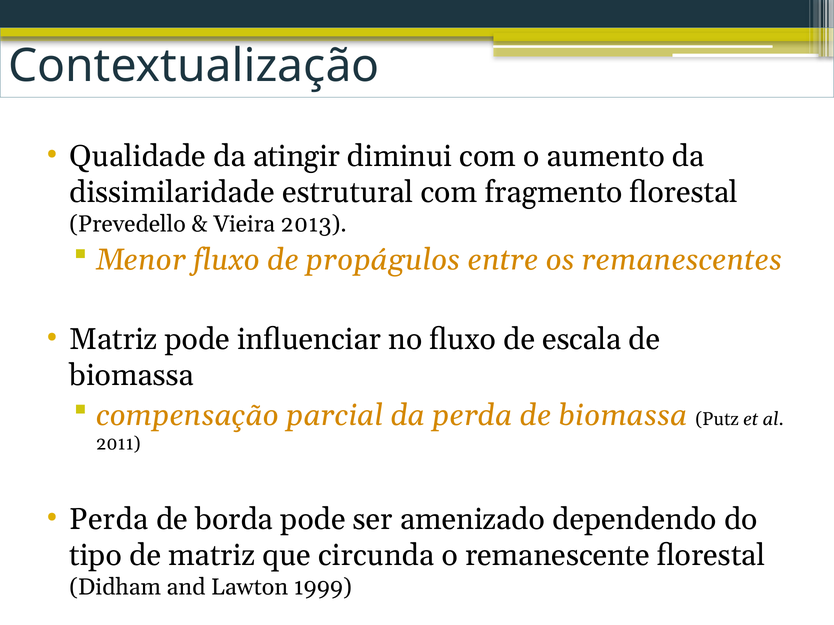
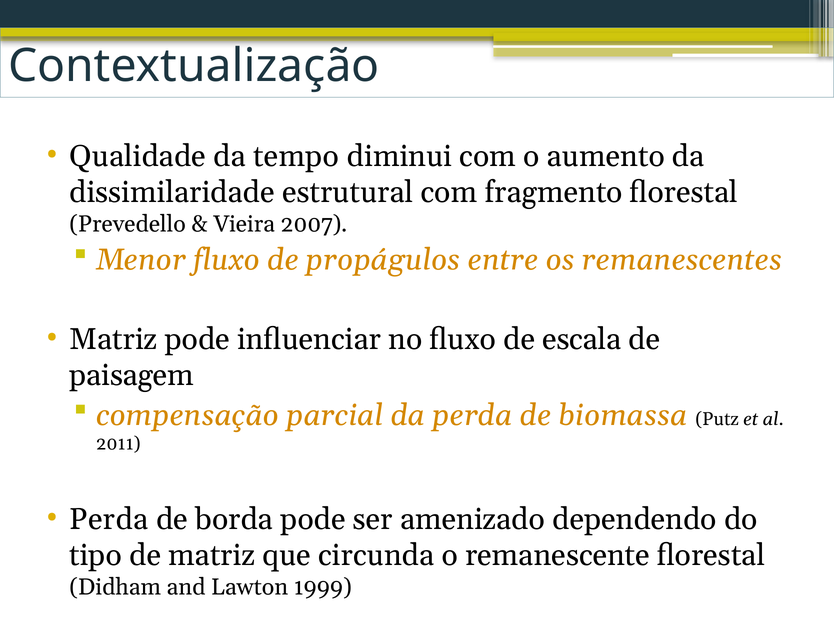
atingir: atingir -> tempo (296, 156)
2013: 2013 -> 2007 (314, 224)
biomassa: biomassa -> paisagem (132, 376)
